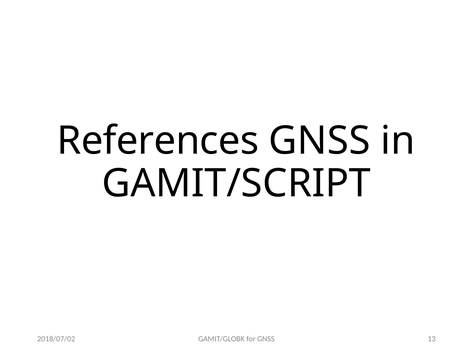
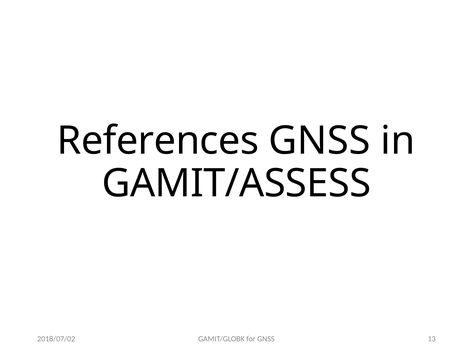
GAMIT/SCRIPT: GAMIT/SCRIPT -> GAMIT/ASSESS (236, 183)
